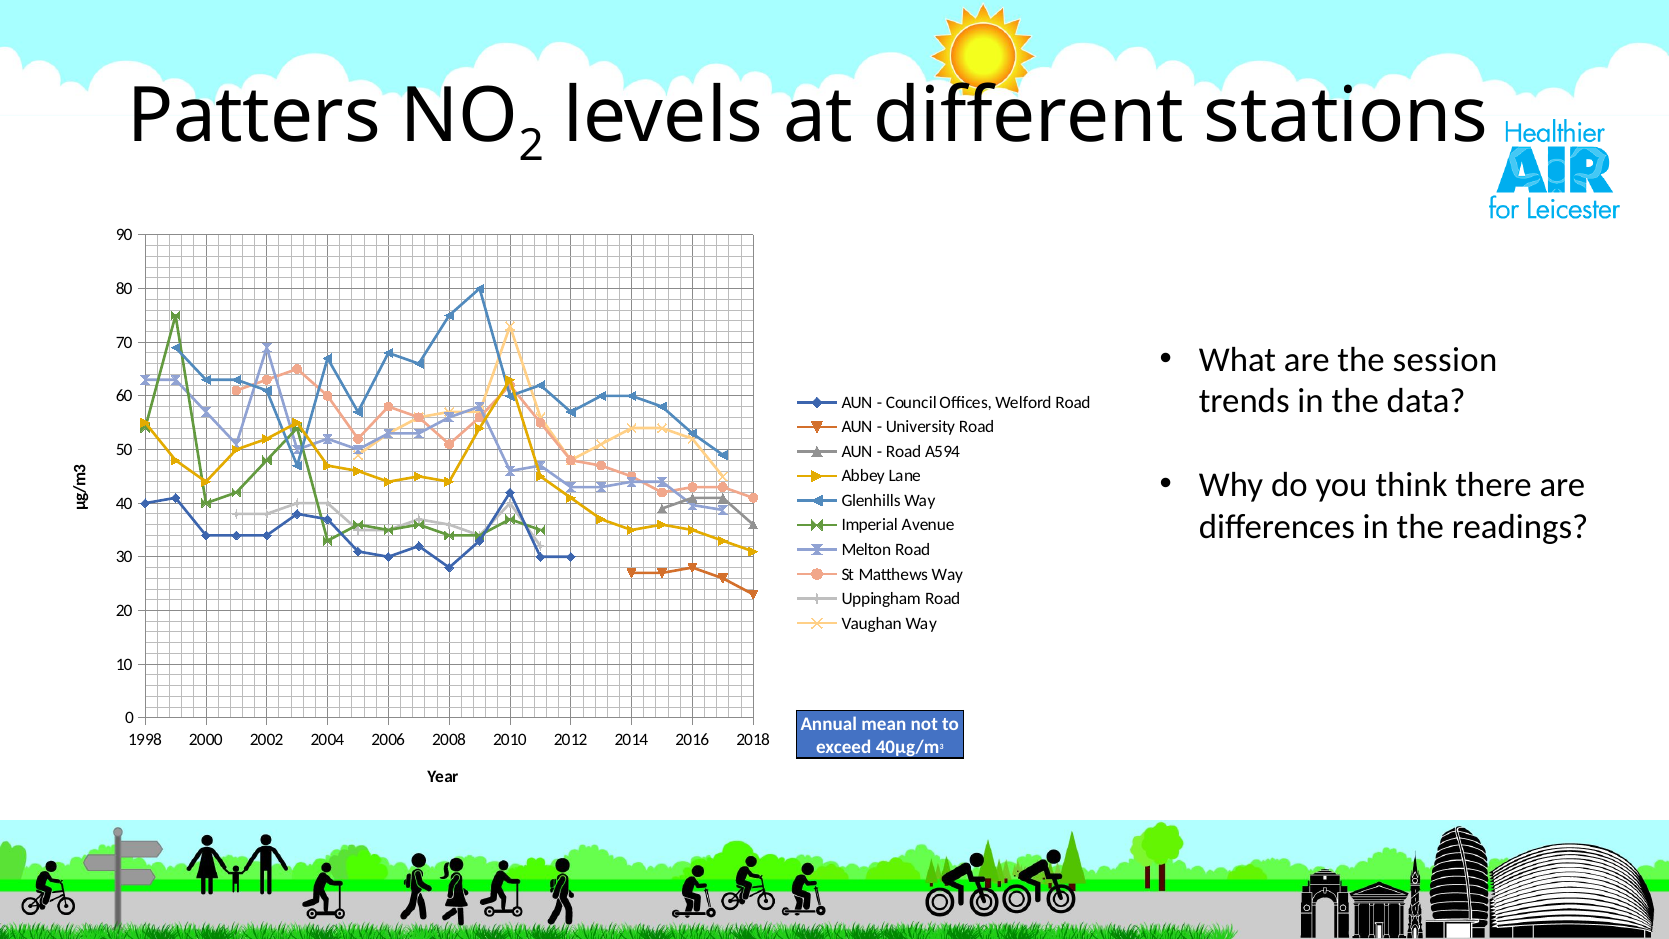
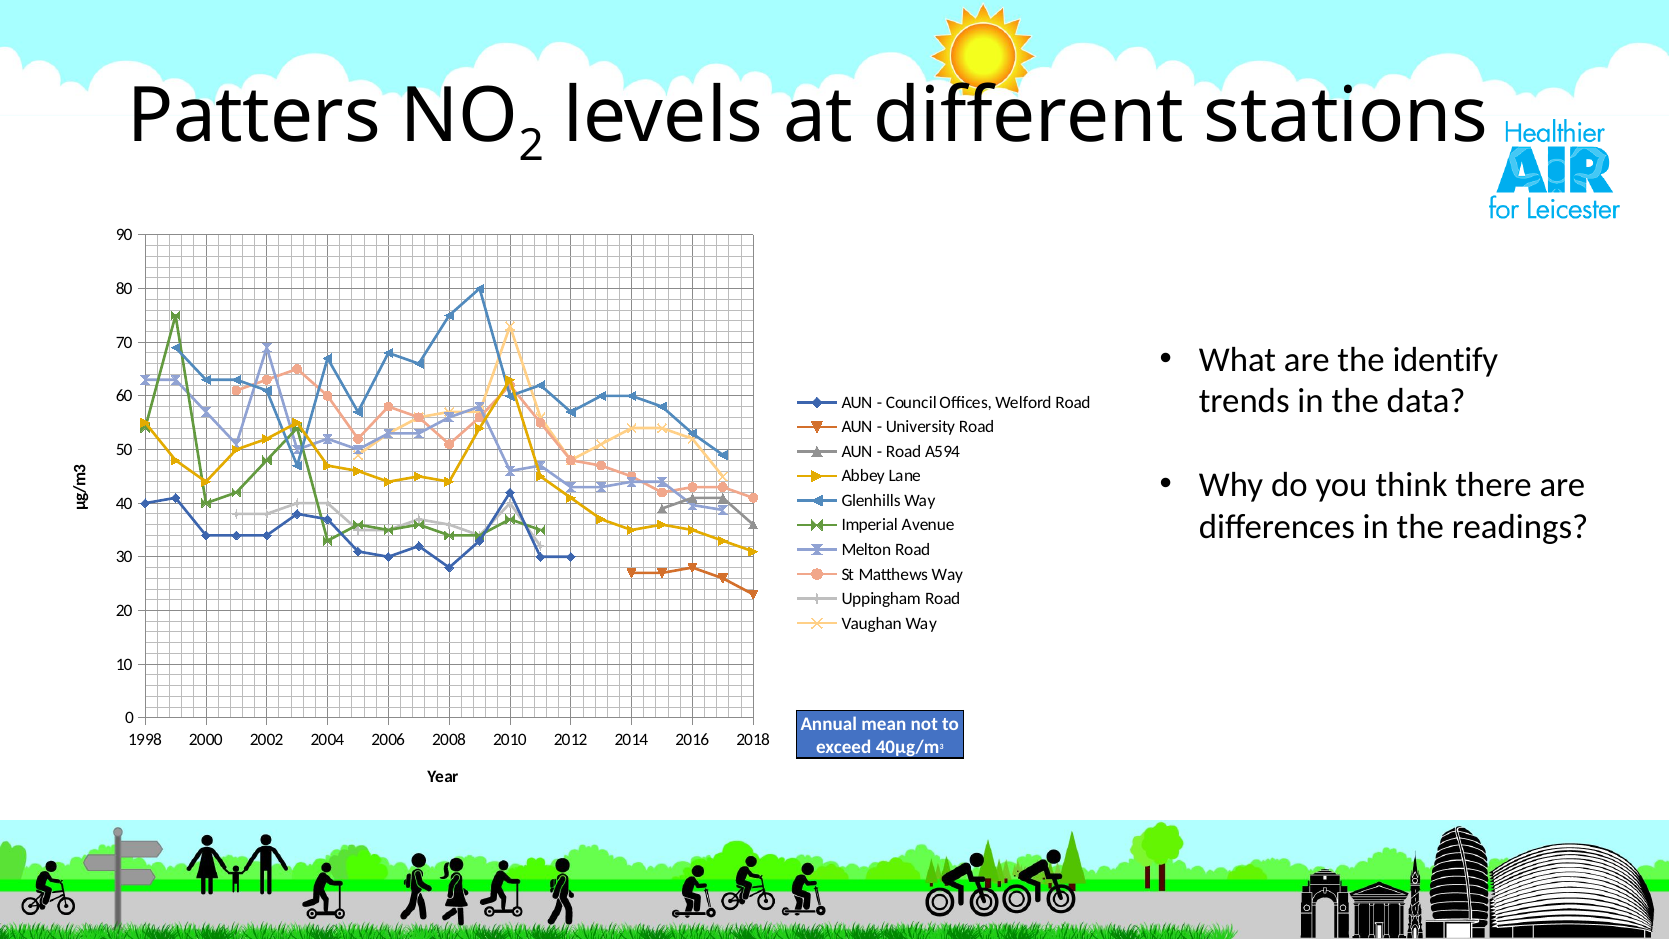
session: session -> identify (1445, 360)
